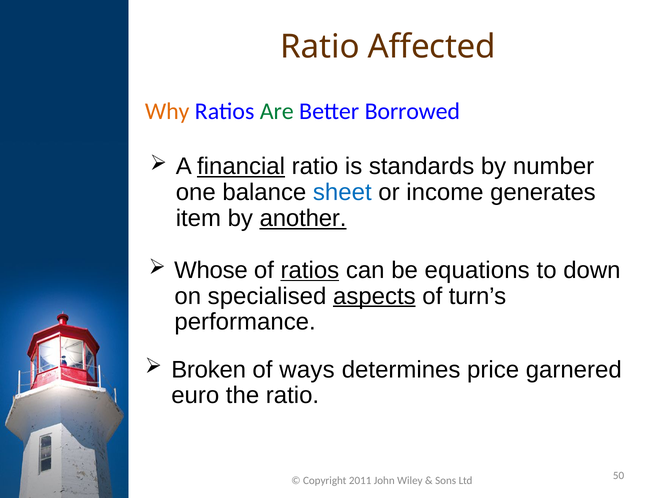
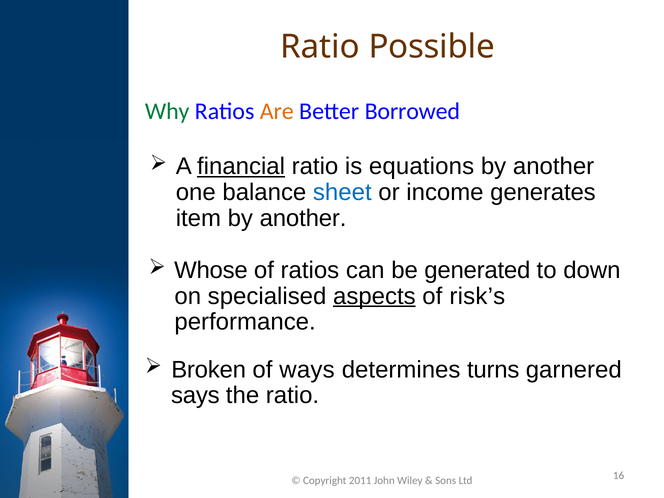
Affected: Affected -> Possible (432, 47)
Why colour: orange -> green (167, 111)
Are colour: green -> orange (277, 111)
standards: standards -> equations (422, 167)
number: number -> another (554, 167)
another underline: present -> none (303, 218)
ratios underline: present -> none (310, 270)
equations: equations -> generated (477, 270)
turn’s: turn’s -> risk’s (477, 296)
price: price -> turns (493, 370)
euro: euro -> says (195, 395)
50: 50 -> 16 (619, 475)
